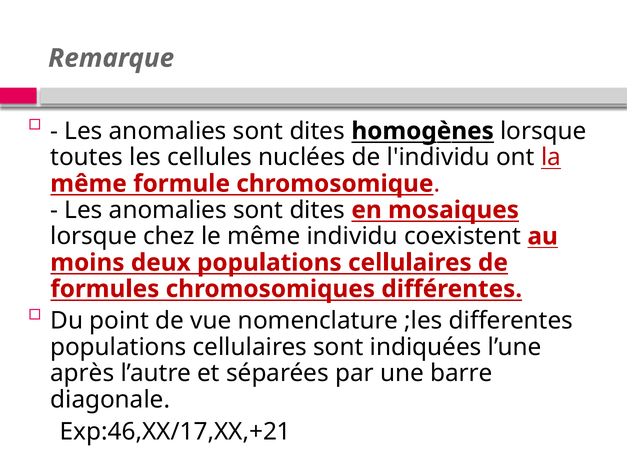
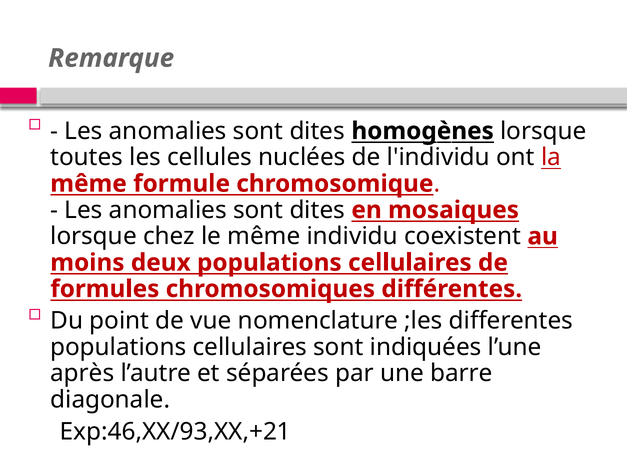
Exp:46,XX/17,XX,+21: Exp:46,XX/17,XX,+21 -> Exp:46,XX/93,XX,+21 (175, 432)
